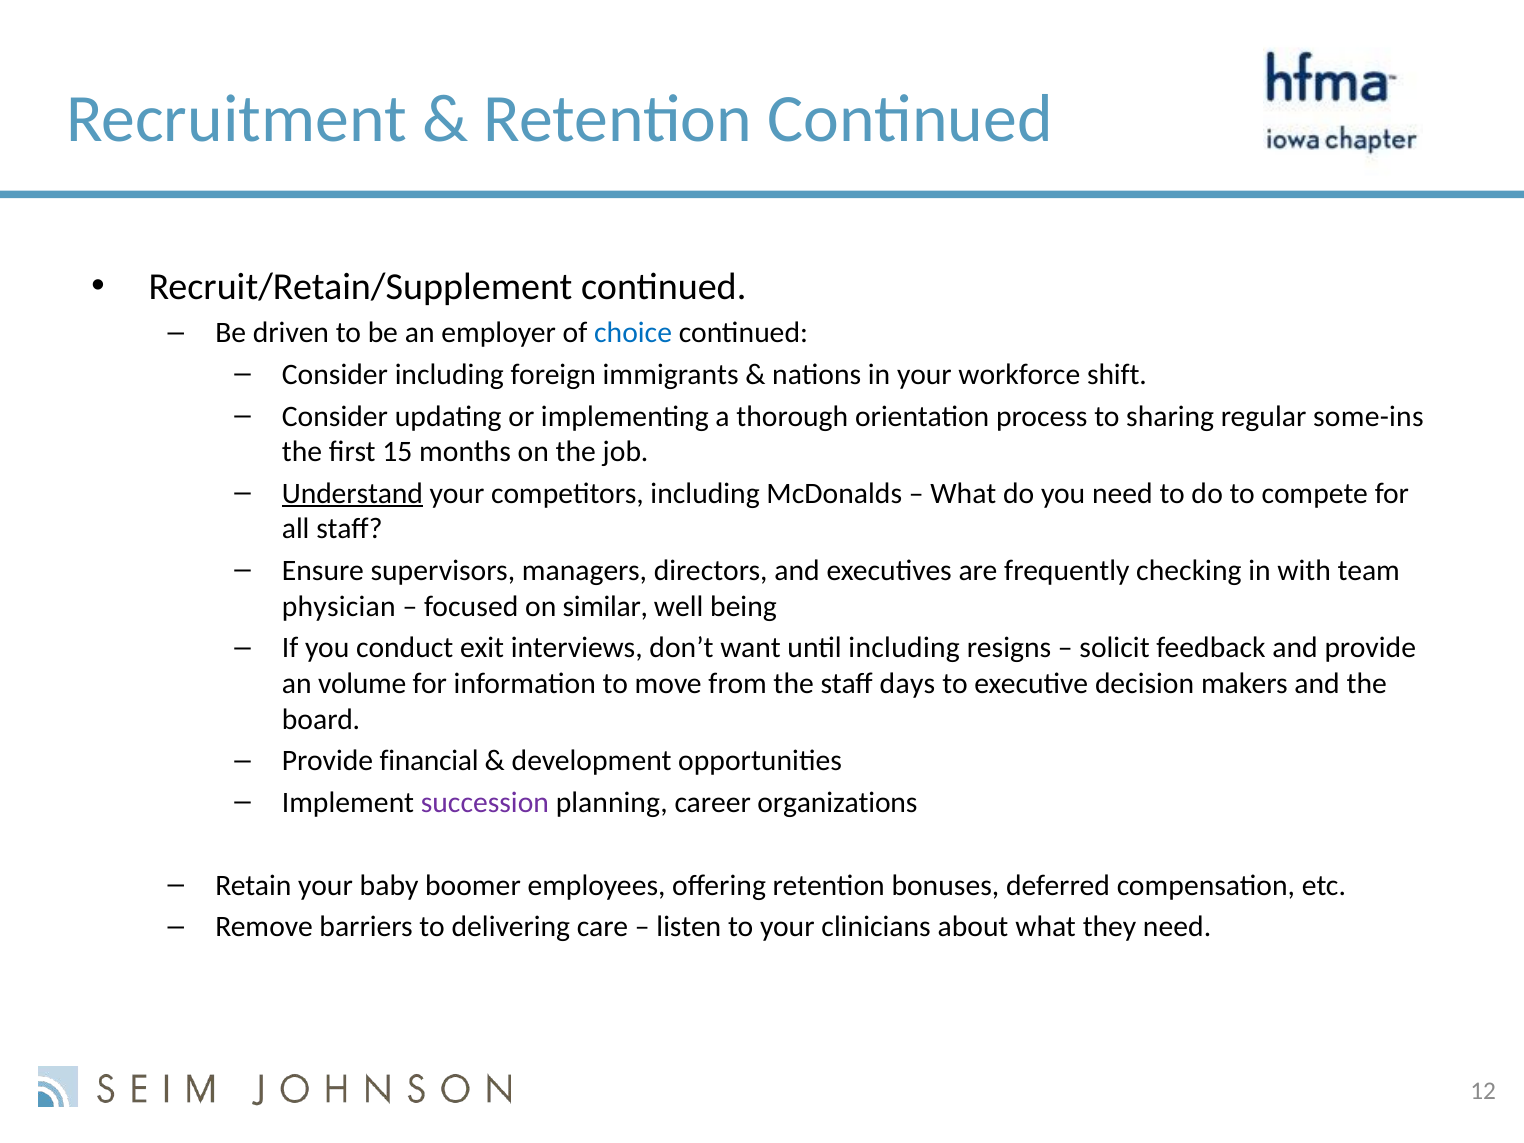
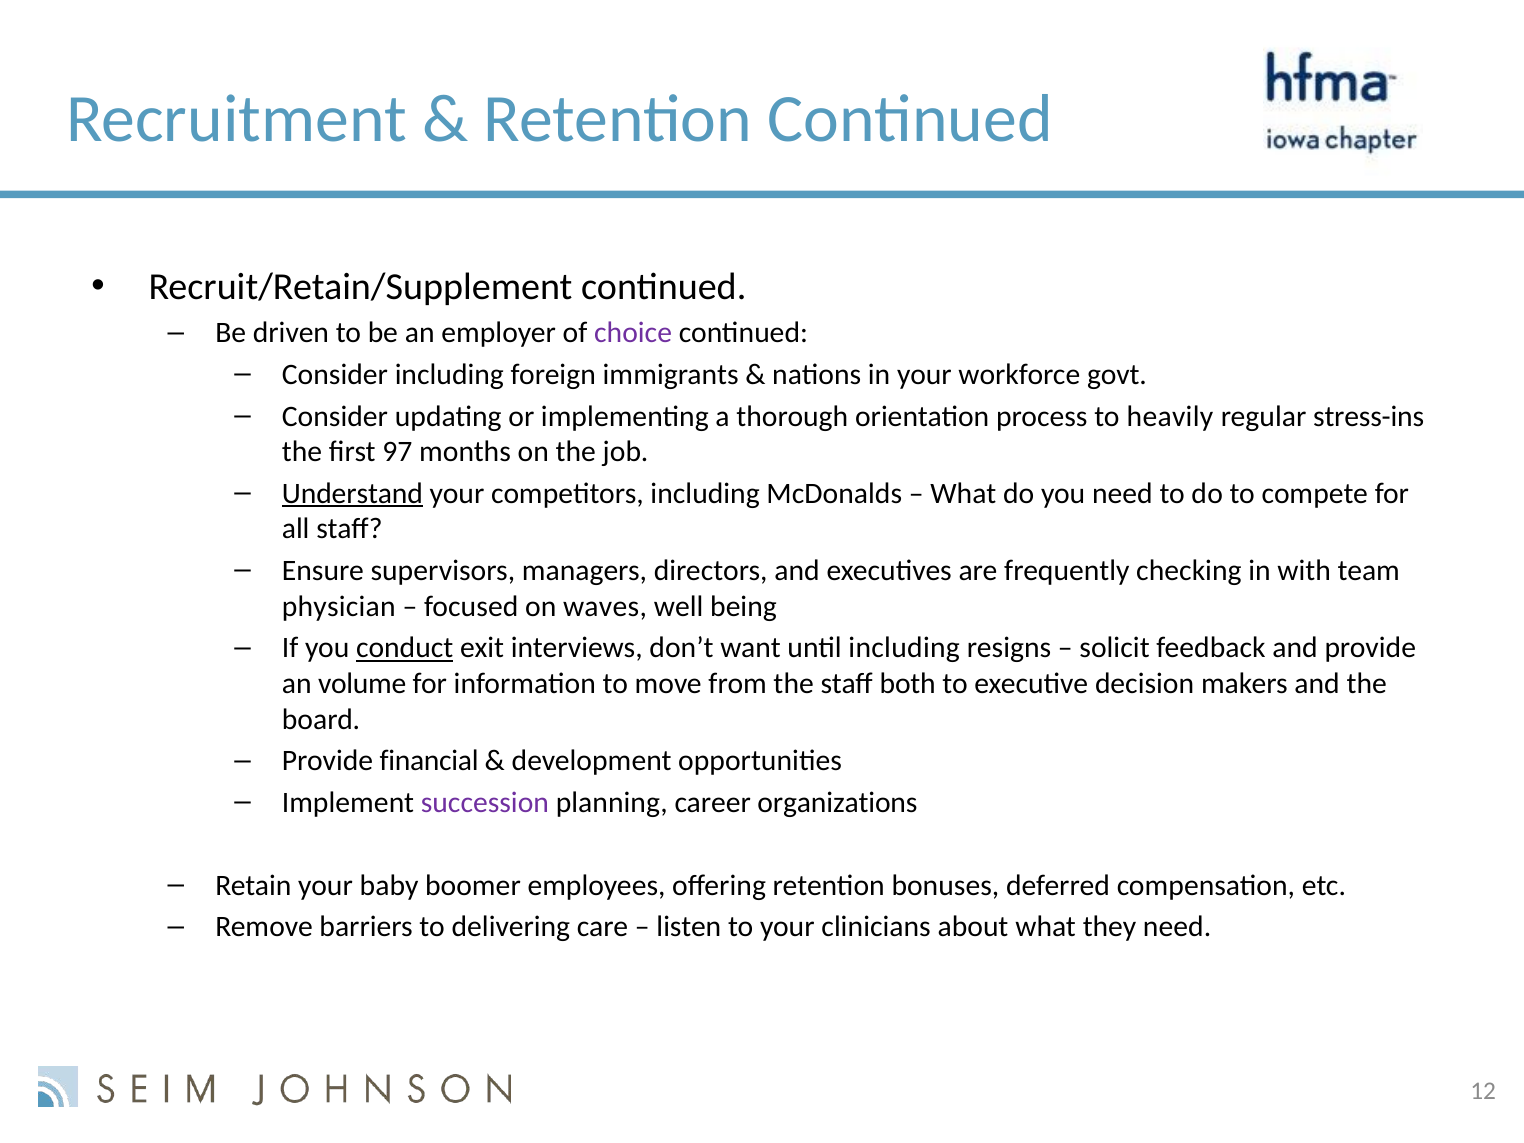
choice colour: blue -> purple (633, 333)
shift: shift -> govt (1117, 375)
sharing: sharing -> heavily (1170, 416)
some-ins: some-ins -> stress-ins (1369, 416)
15: 15 -> 97 (397, 452)
similar: similar -> waves (605, 606)
conduct underline: none -> present (405, 648)
days: days -> both (908, 684)
